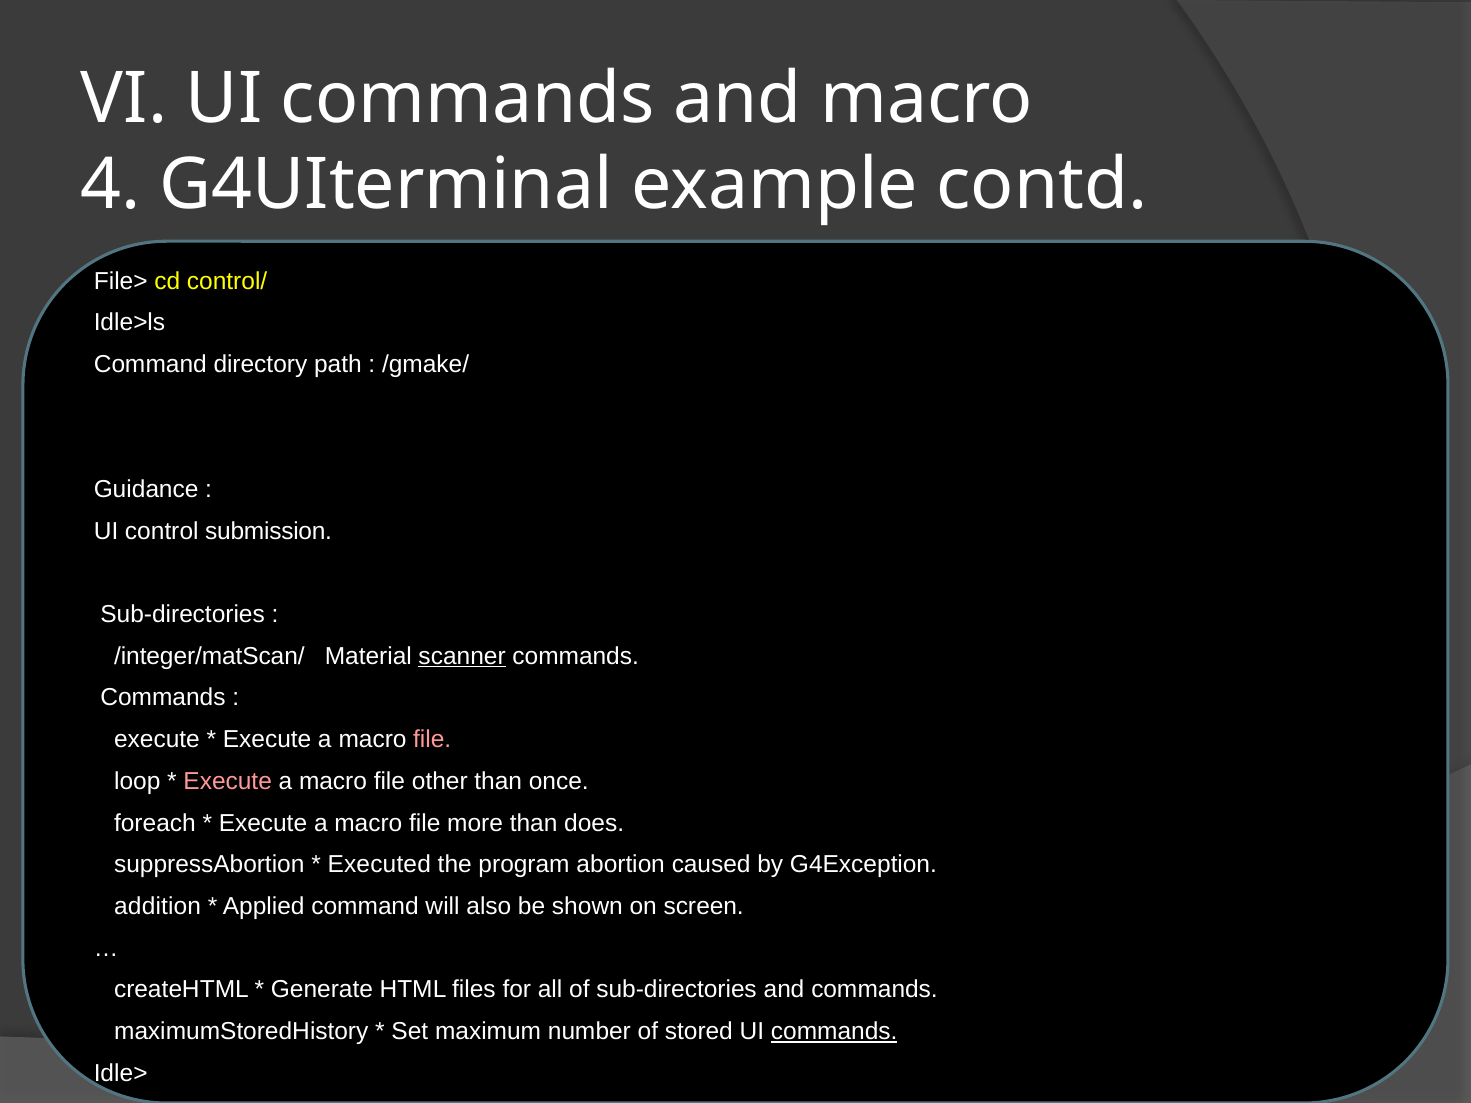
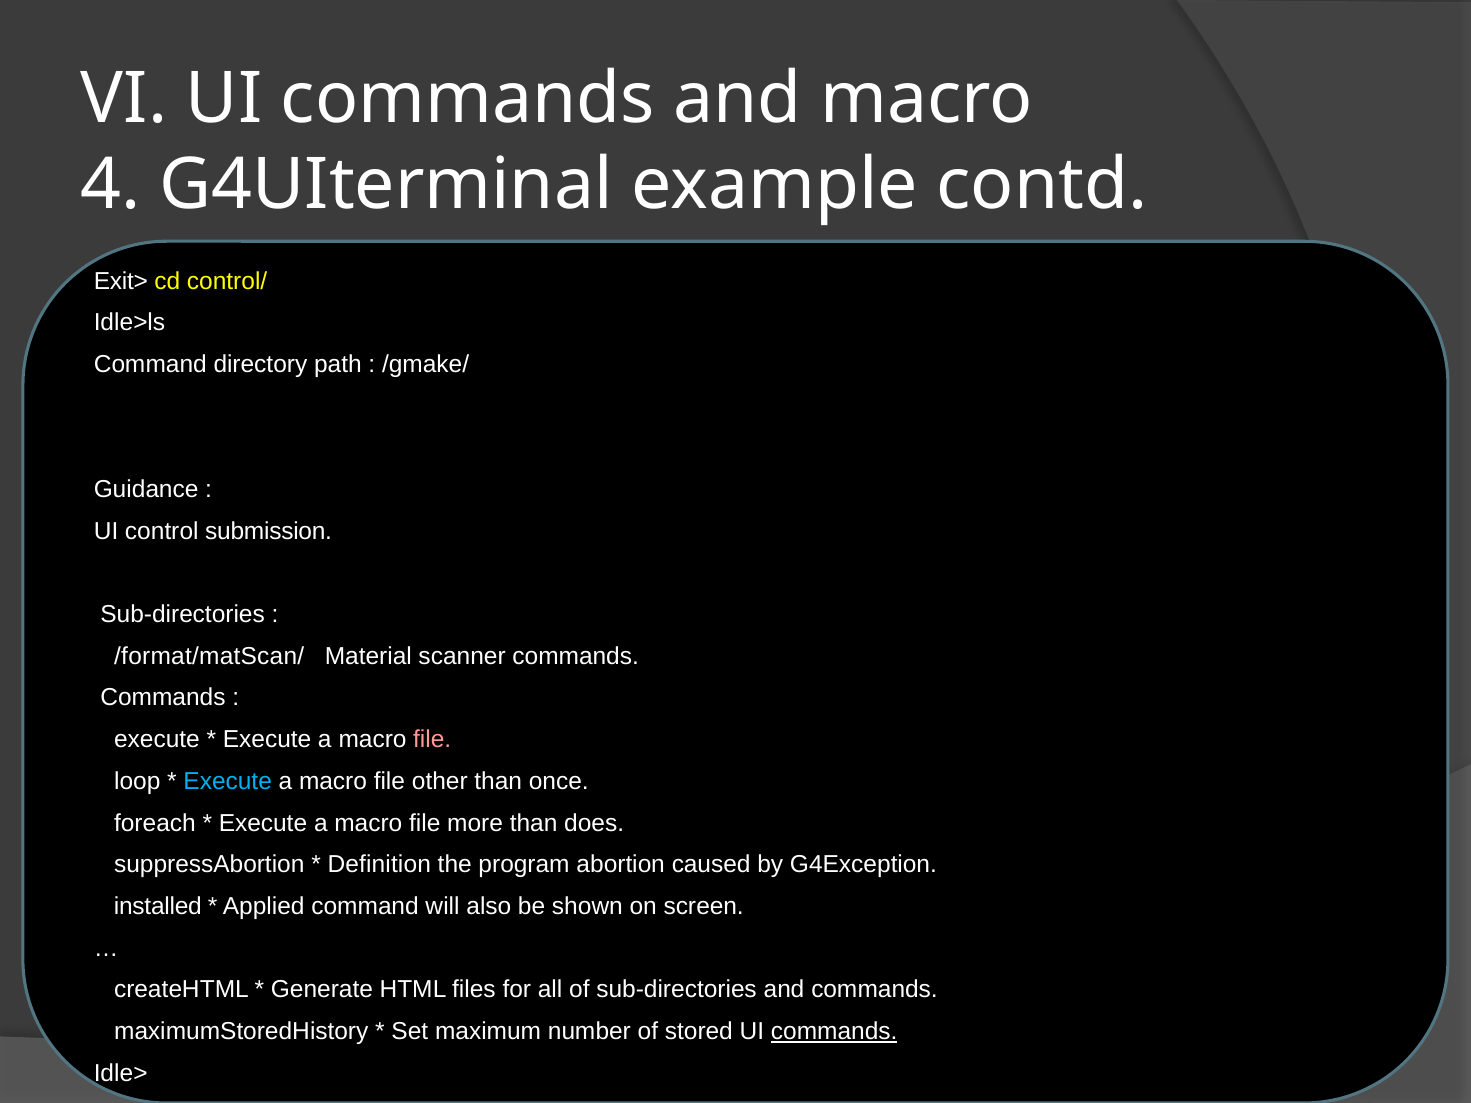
File>: File> -> Exit> (121, 281)
/integer/matScan/: /integer/matScan/ -> /format/matScan/ (209, 656)
scanner underline: present -> none (462, 656)
Execute colour: pink -> light blue (228, 781)
Executed: Executed -> Definition (379, 865)
addition: addition -> installed (158, 907)
